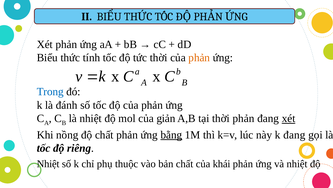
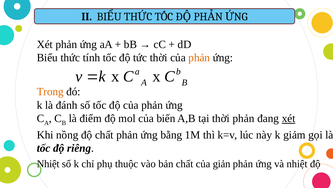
Trong colour: blue -> orange (50, 91)
là nhiệt: nhiệt -> điểm (91, 118)
giản: giản -> biến (166, 118)
bằng underline: present -> none (171, 134)
k đang: đang -> giảm (294, 134)
khái: khái -> giản (222, 163)
